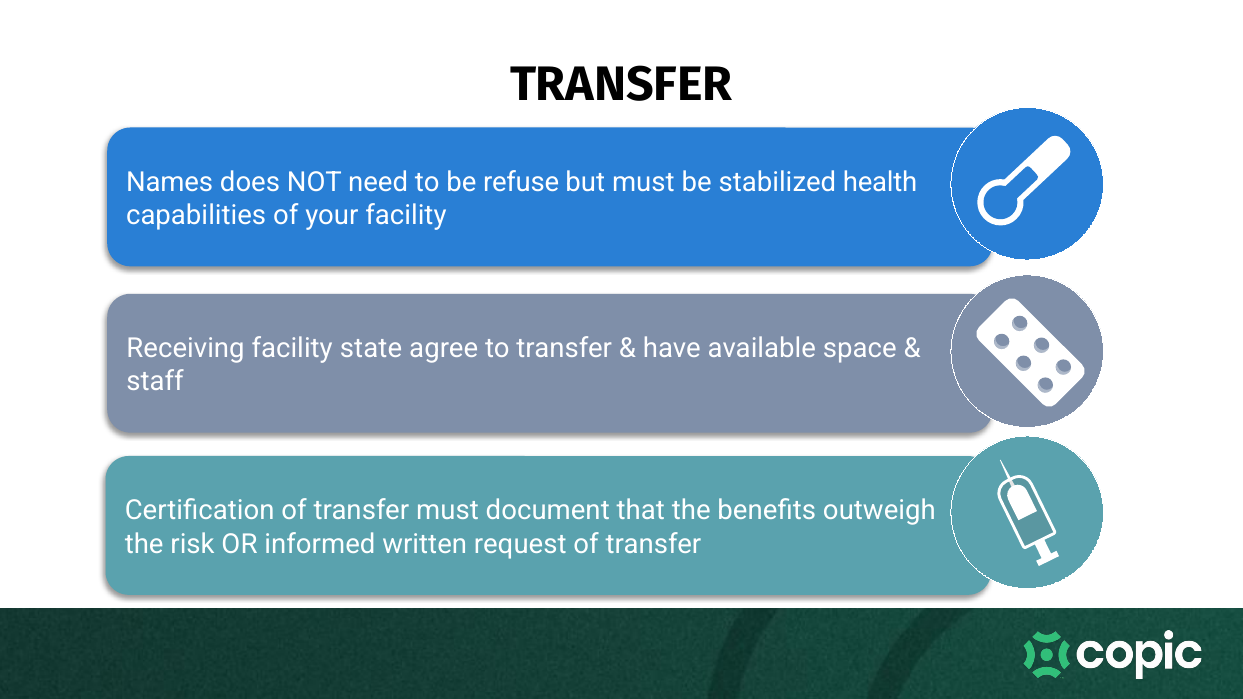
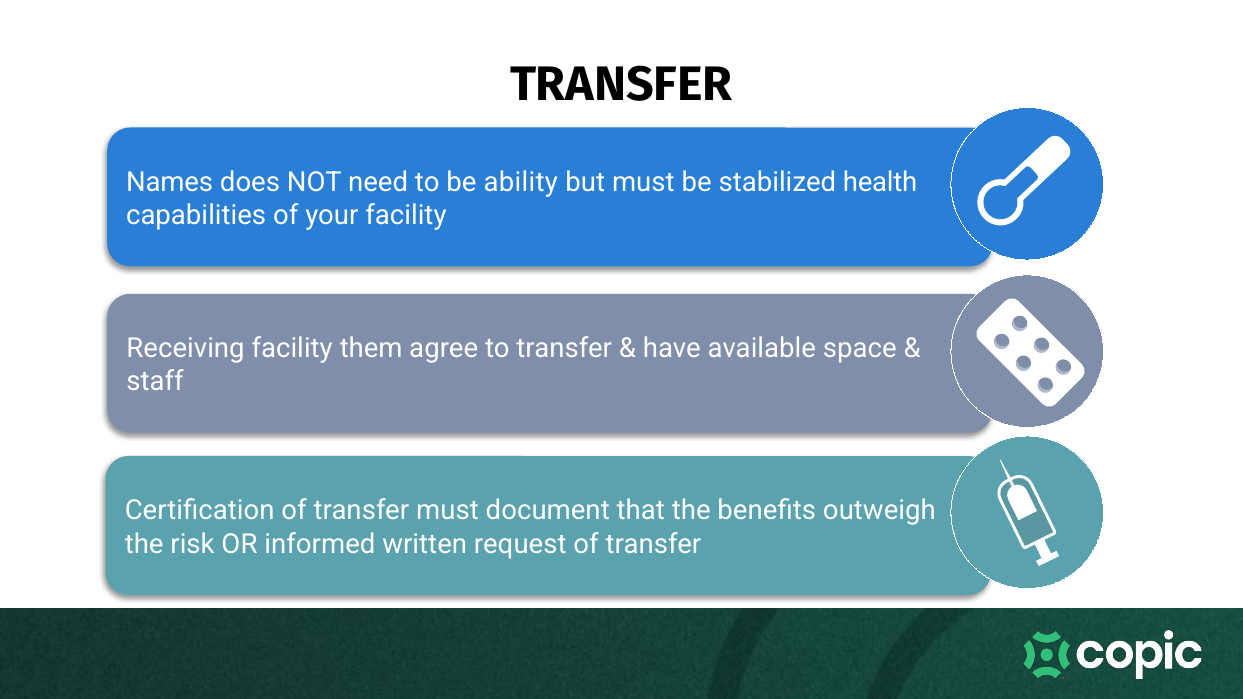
refuse: refuse -> ability (521, 182)
state: state -> them (371, 349)
